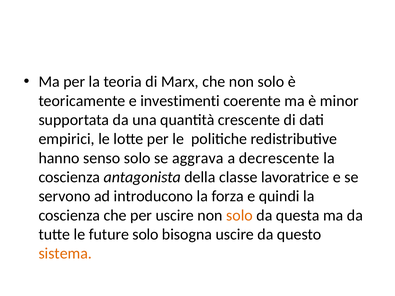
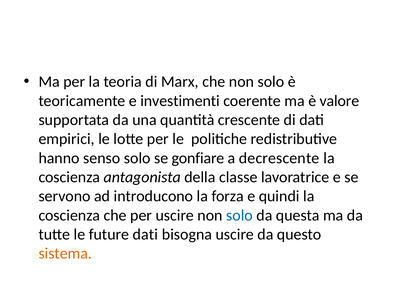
minor: minor -> valore (339, 101)
aggrava: aggrava -> gonfiare (198, 158)
solo colour: orange -> blue (239, 215)
future solo: solo -> dati (145, 235)
